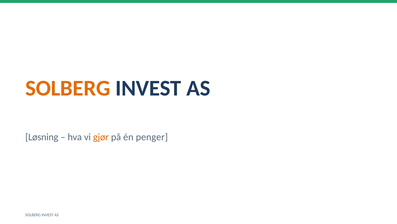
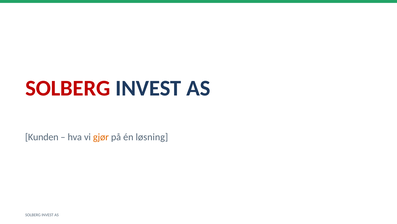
SOLBERG colour: orange -> red (68, 88)
Løsning: Løsning -> Kunden (42, 137)
penger: penger -> løsning (152, 137)
